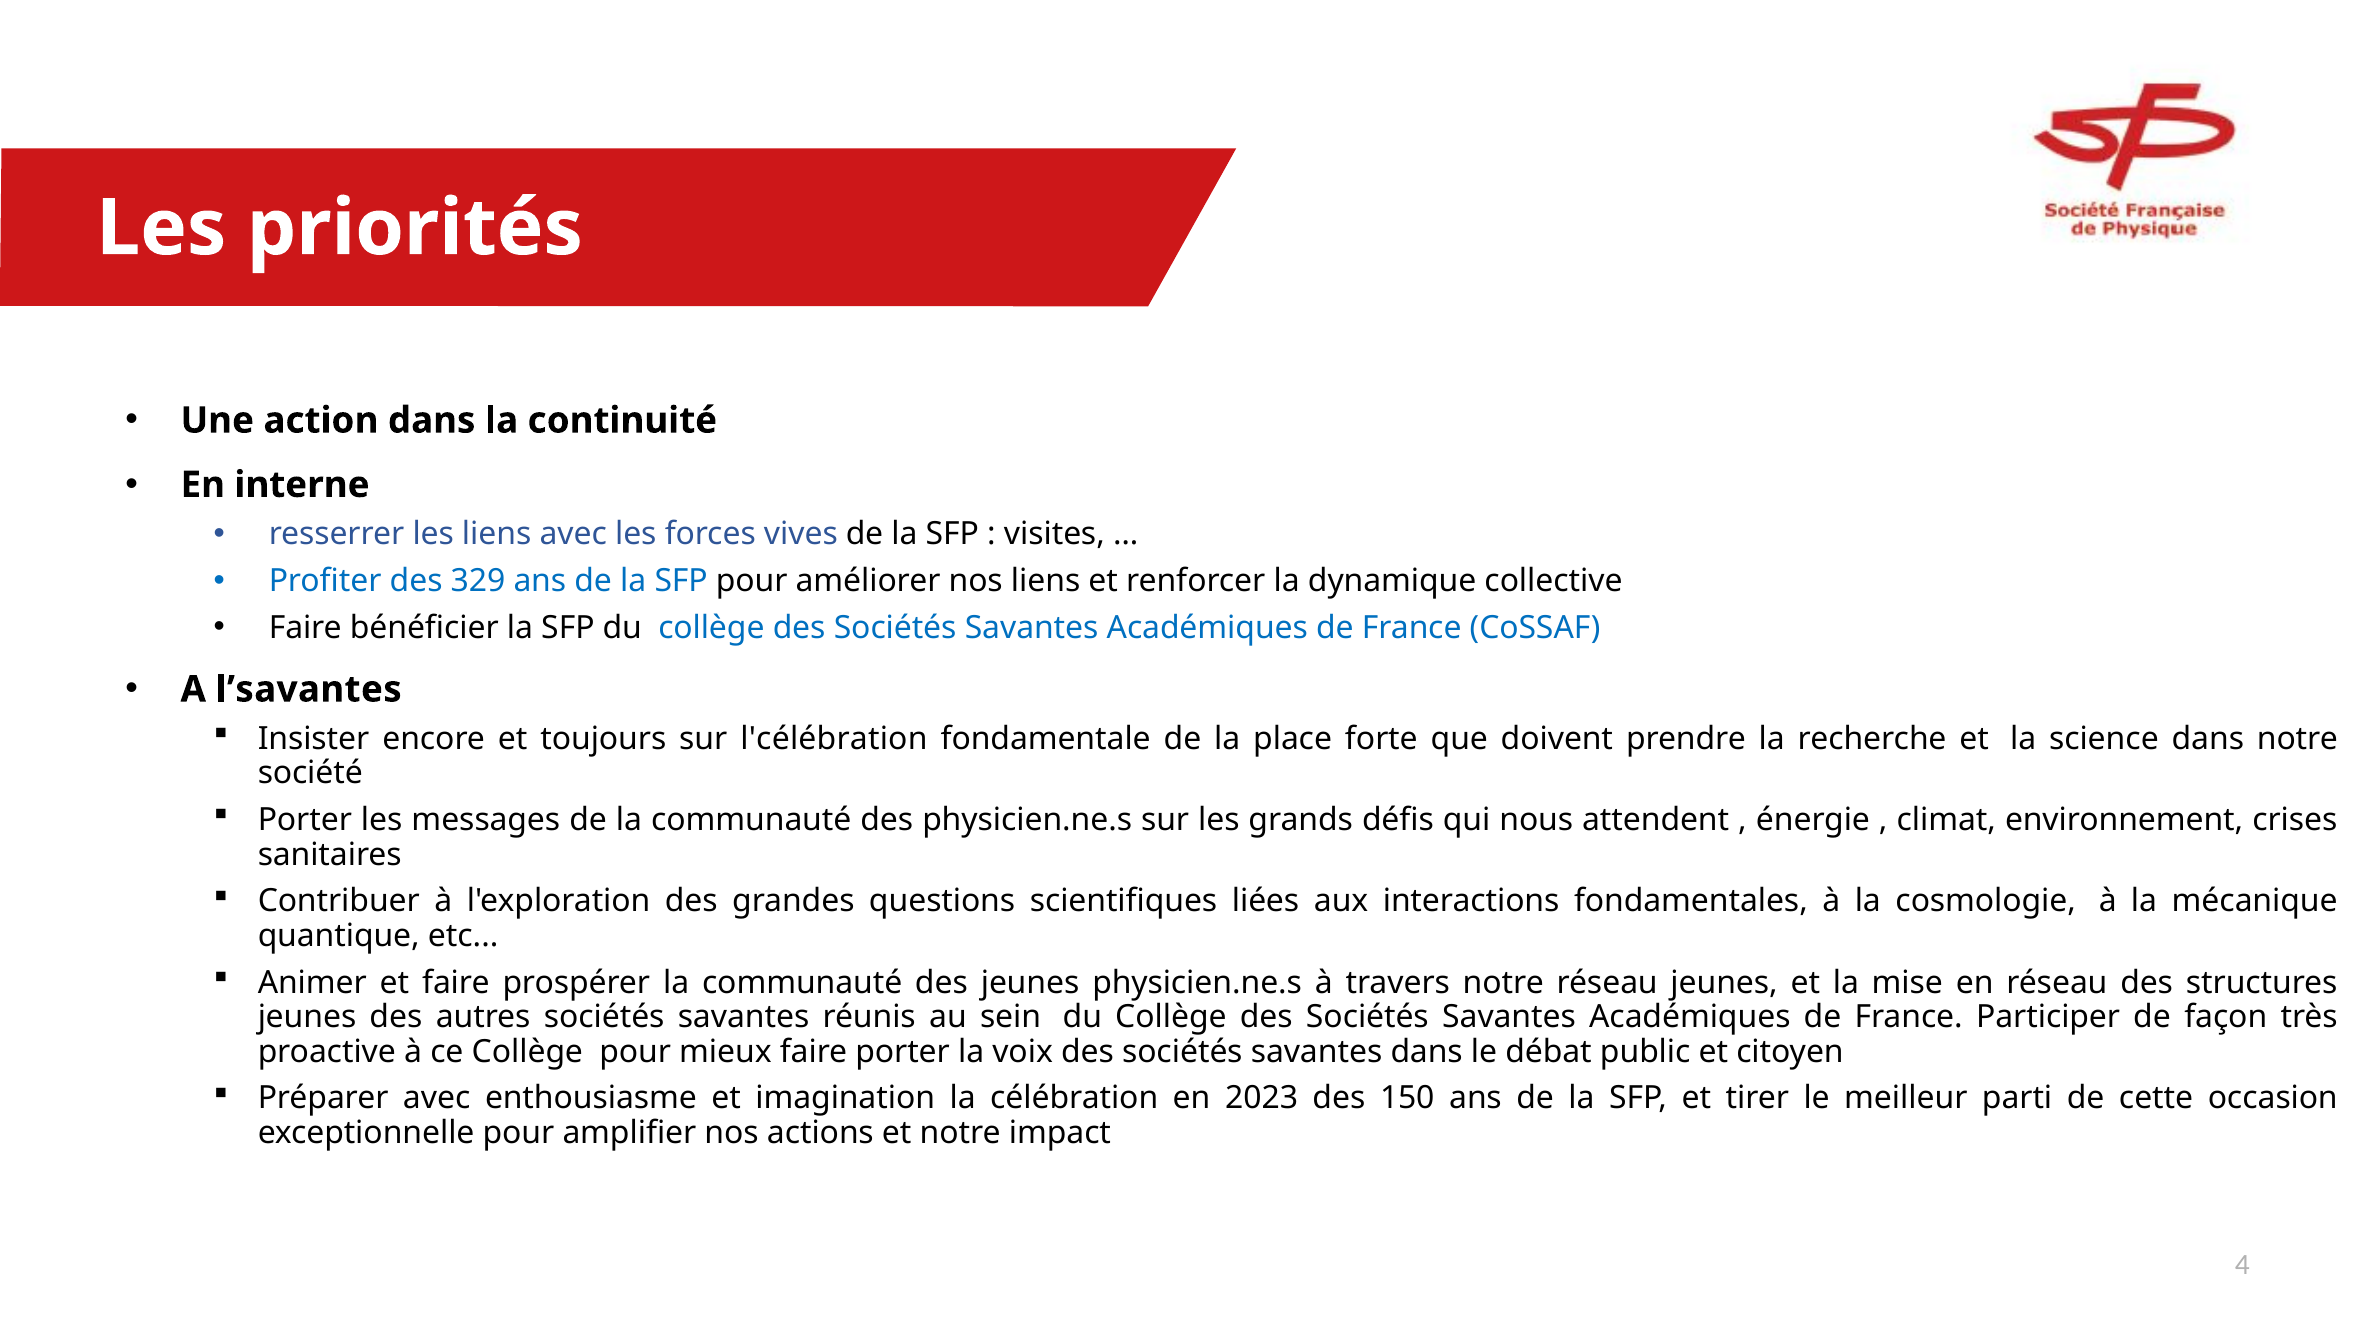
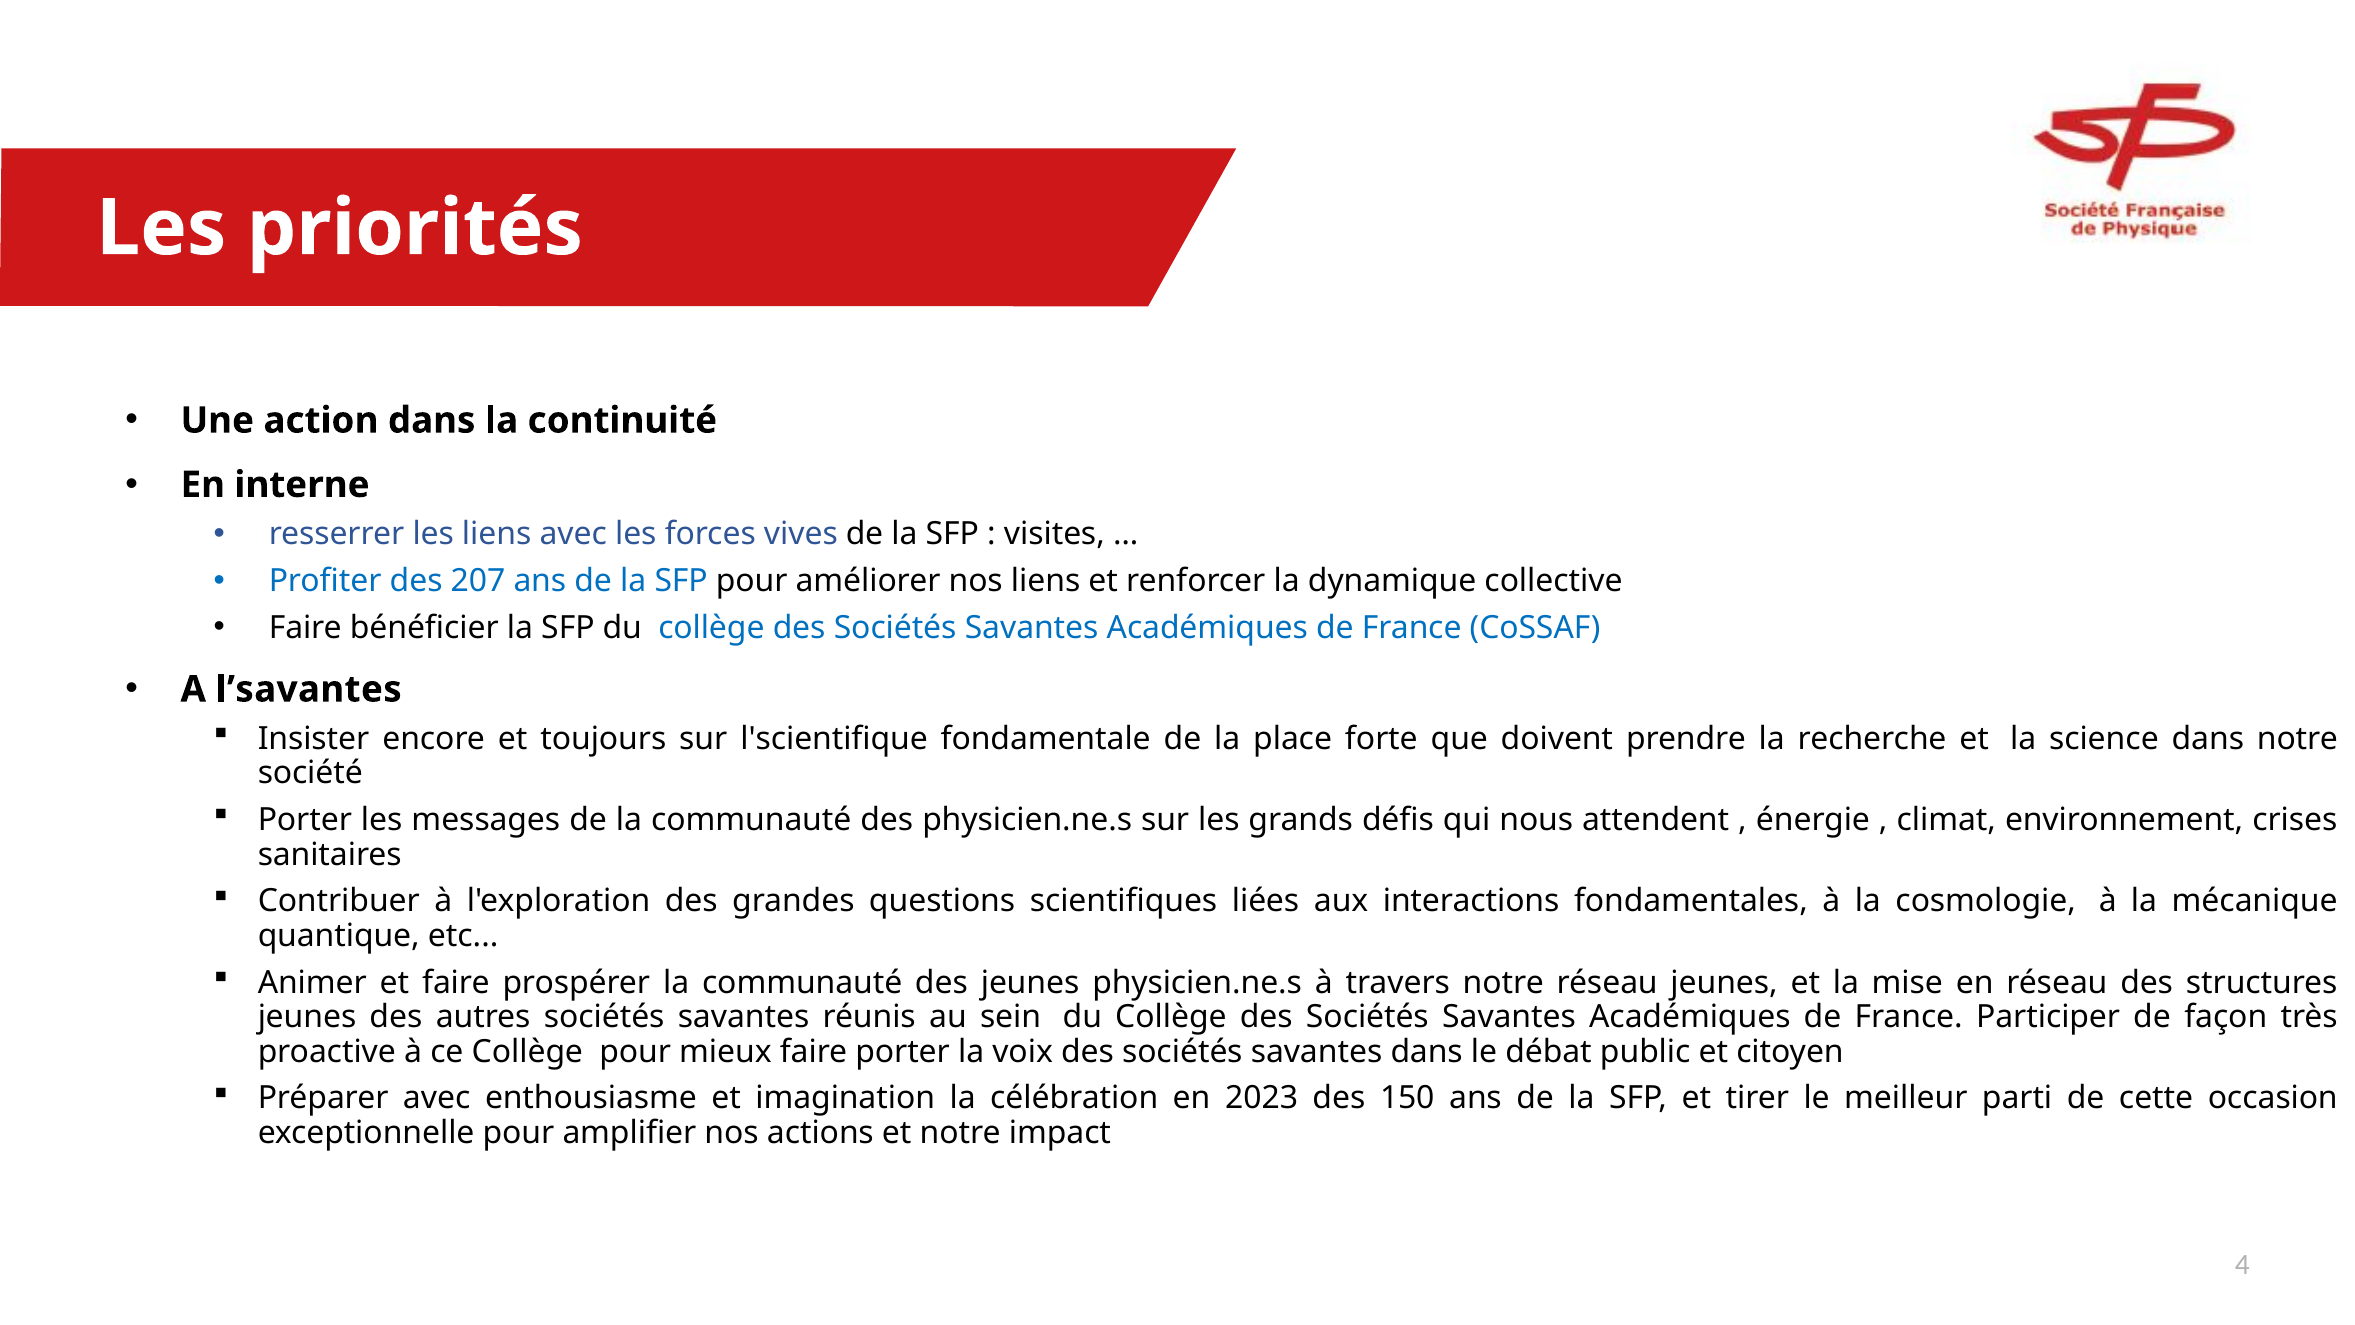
329: 329 -> 207 (478, 581)
l'célébration: l'célébration -> l'scientifique (834, 739)
